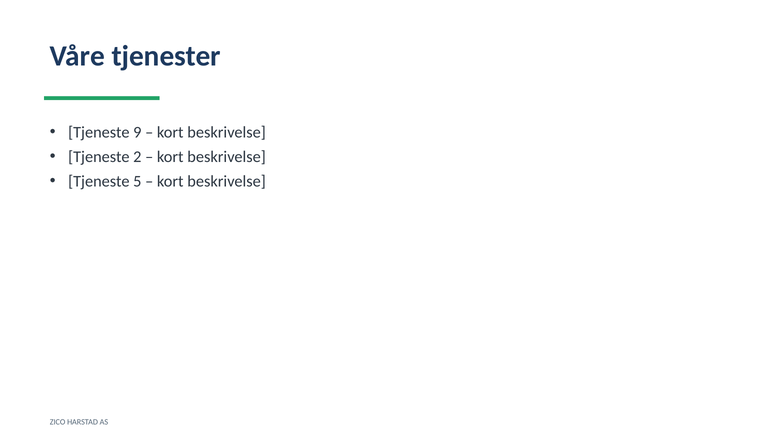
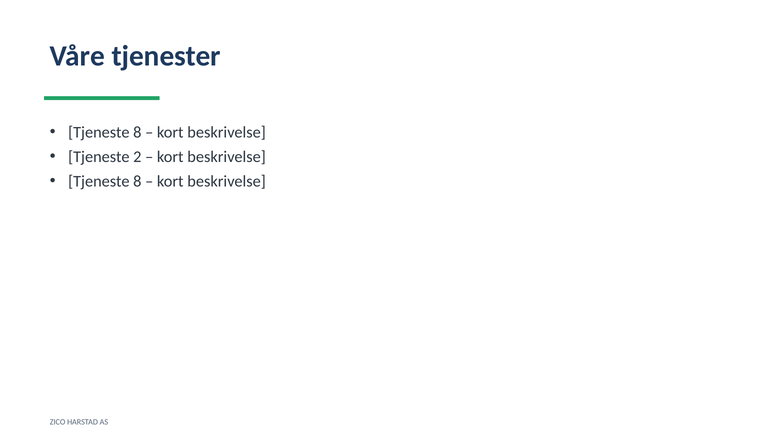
9: 9 -> 8 (137, 133)
5: 5 -> 8 (137, 182)
